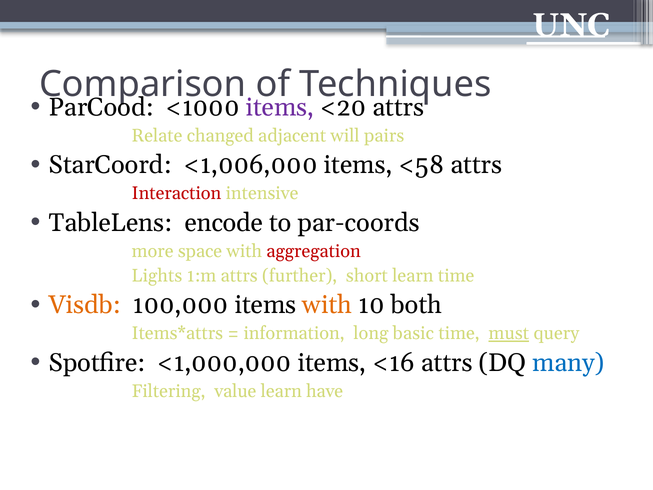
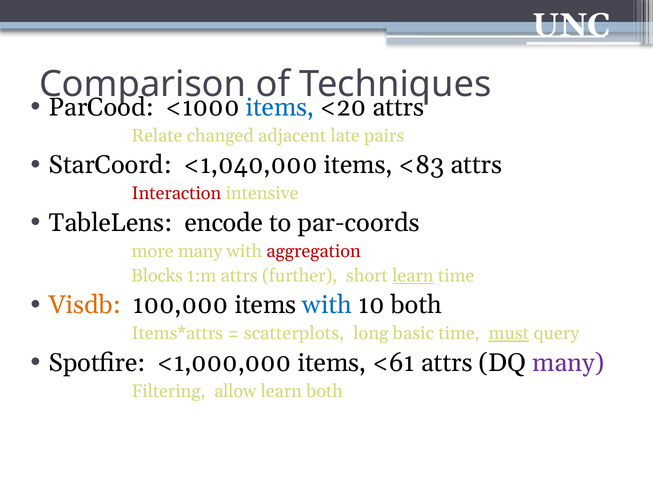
items colour: purple -> blue (280, 107)
will: will -> late (345, 136)
<1,006,000: <1,006,000 -> <1,040,000 (251, 165)
<58: <58 -> <83 (421, 165)
more space: space -> many (200, 251)
Lights: Lights -> Blocks (157, 276)
learn underline: none -> present (413, 276)
with colour: orange -> blue (327, 305)
information: information -> scatterplots (294, 333)
<16: <16 -> <61 (394, 363)
many colour: blue -> purple (568, 363)
value: value -> allow (235, 391)
learn have: have -> both (325, 391)
